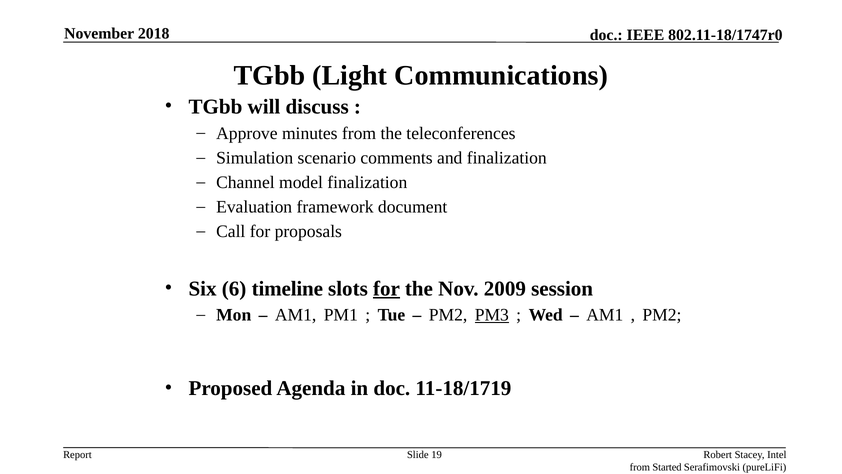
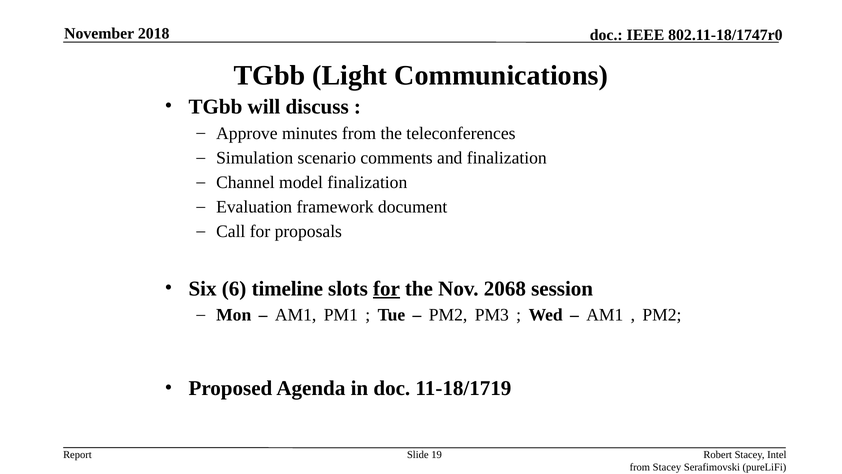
2009: 2009 -> 2068 (505, 288)
PM3 underline: present -> none (492, 315)
from Started: Started -> Stacey (667, 467)
